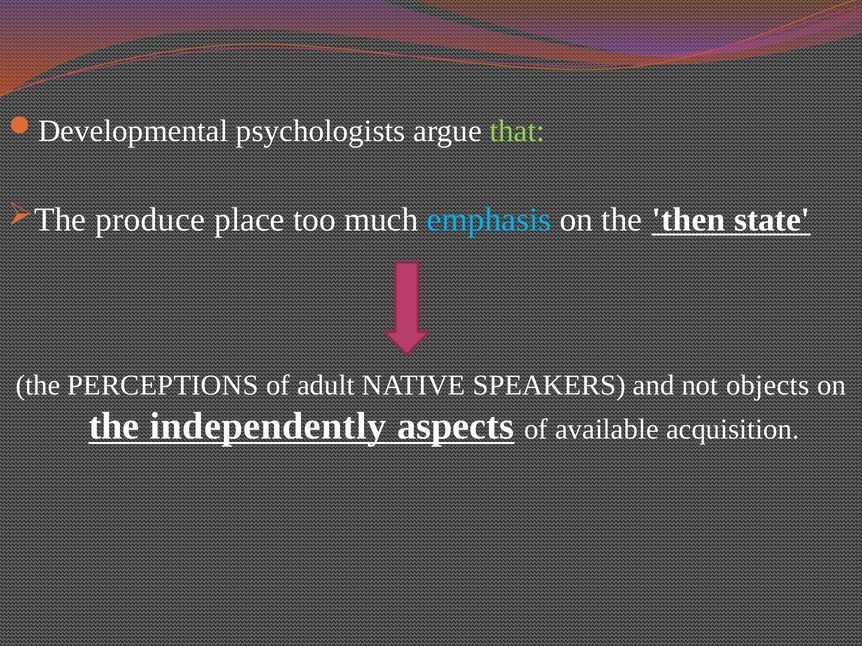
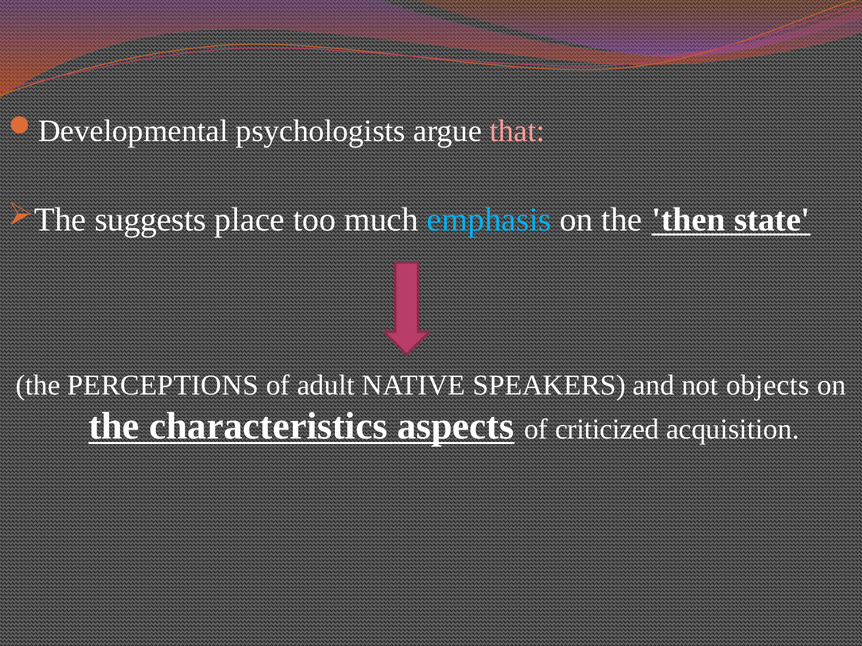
that colour: light green -> pink (517, 131)
produce: produce -> suggests (150, 220)
independently: independently -> characteristics (268, 426)
available: available -> criticized (607, 429)
